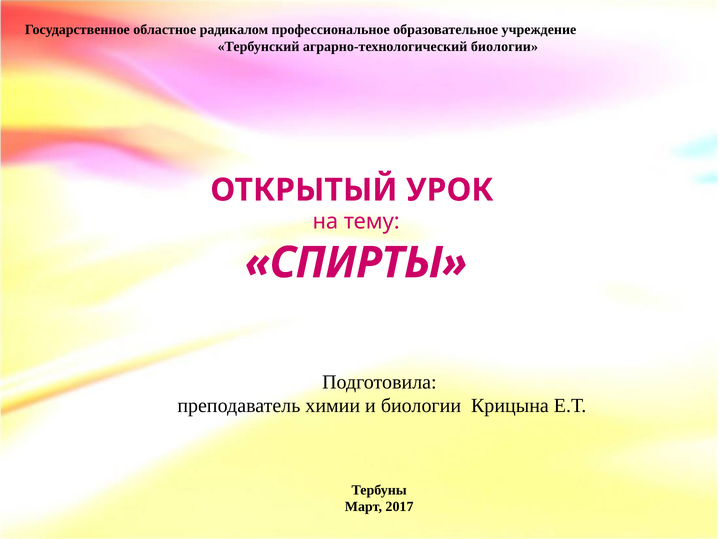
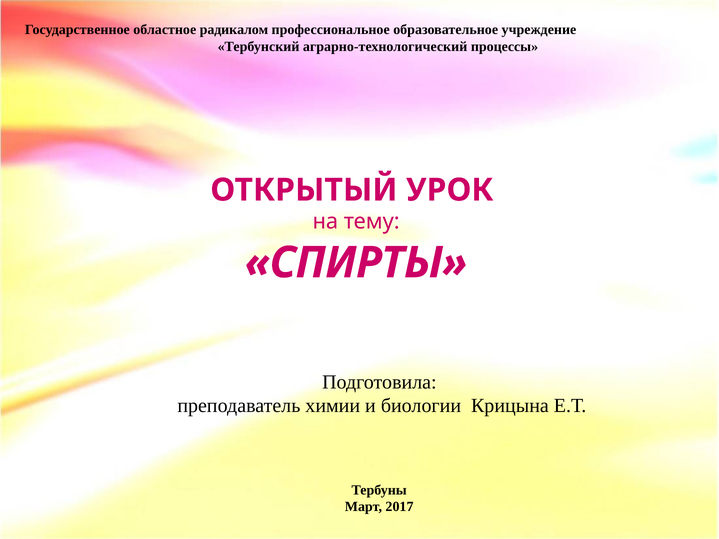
аграрно-технологический биологии: биологии -> процессы (505, 47)
